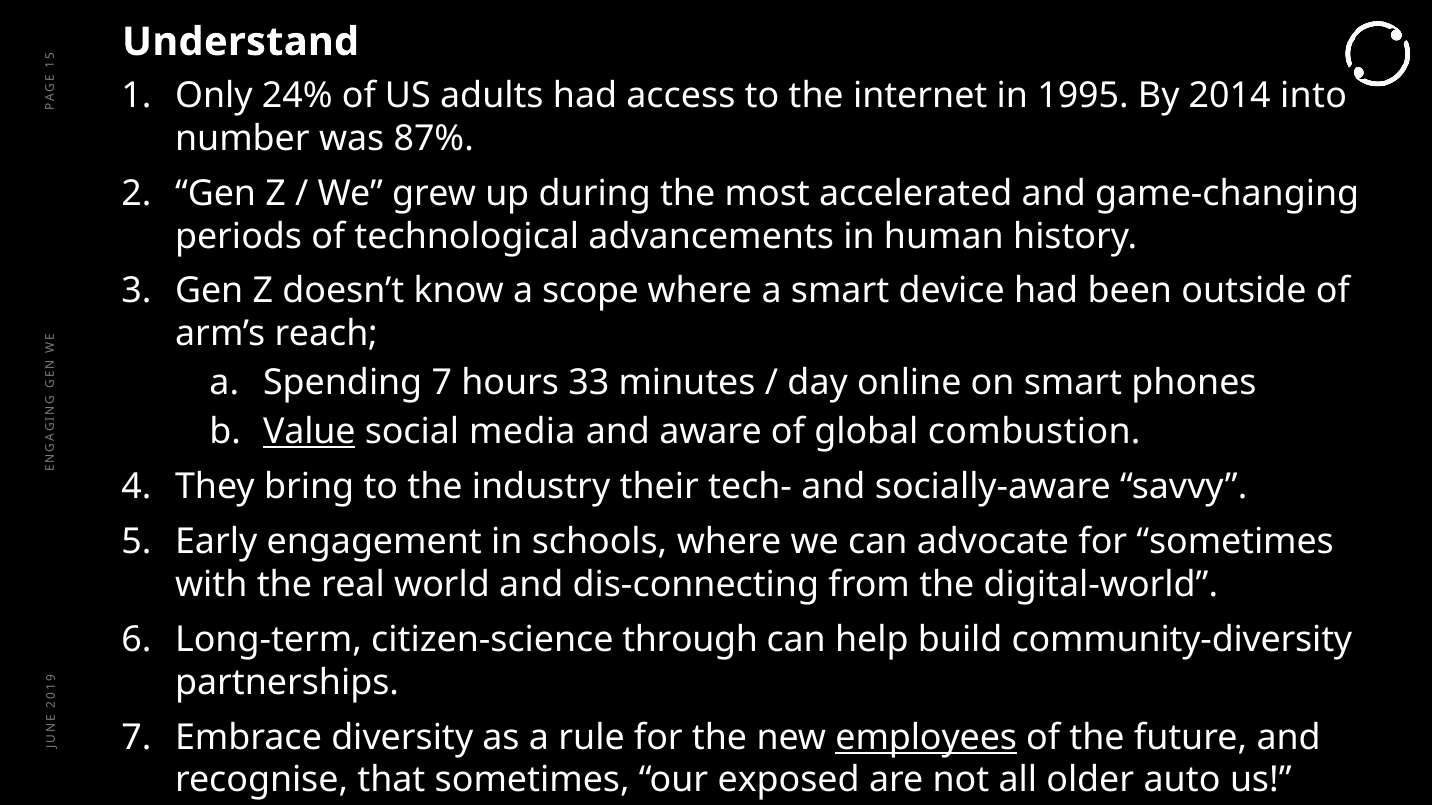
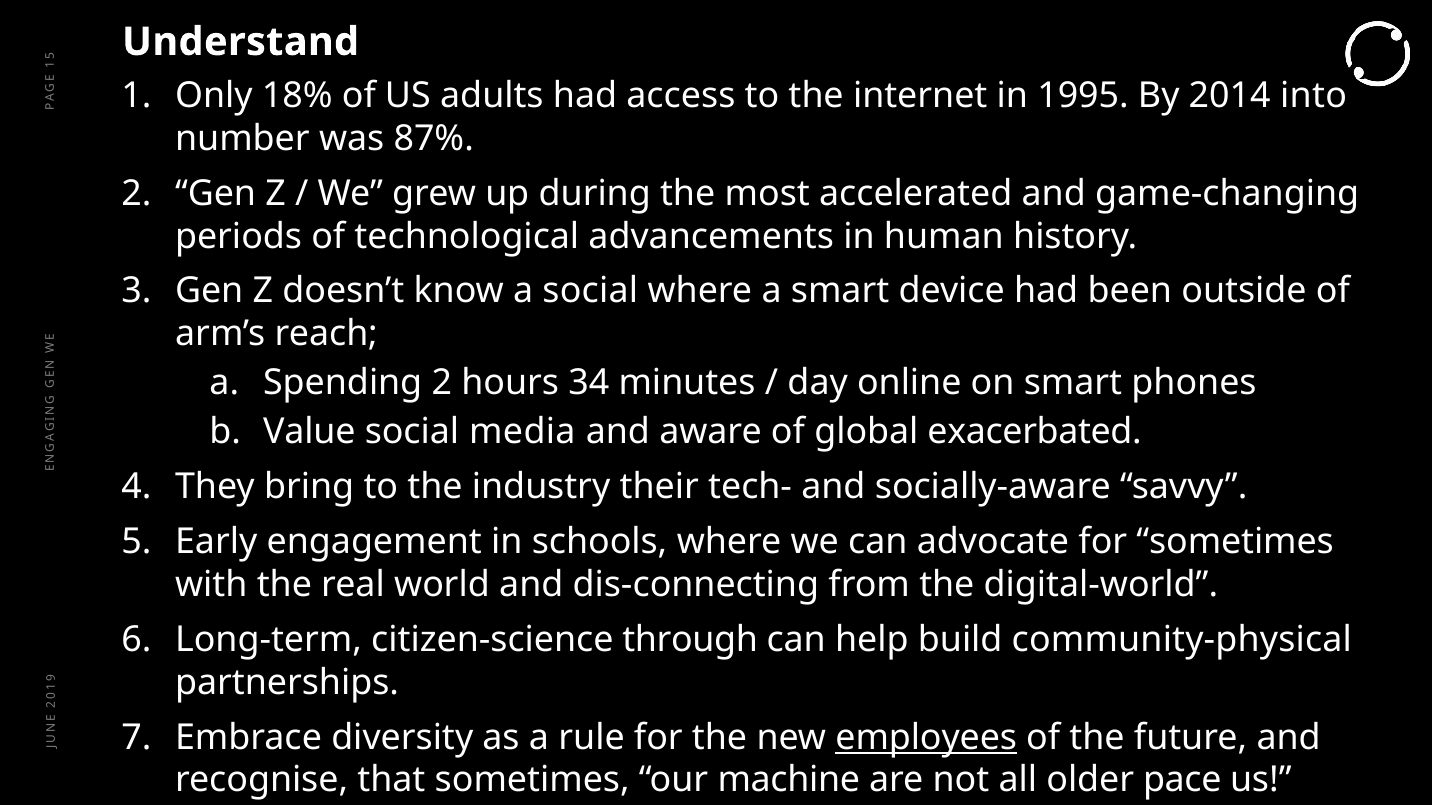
24%: 24% -> 18% (297, 96)
a scope: scope -> social (590, 291)
Spending 7: 7 -> 2 (442, 383)
33: 33 -> 34 (589, 383)
Value underline: present -> none (309, 432)
combustion: combustion -> exacerbated (1035, 432)
community-diversity: community-diversity -> community-physical (1182, 640)
exposed: exposed -> machine (789, 781)
auto: auto -> pace (1182, 781)
